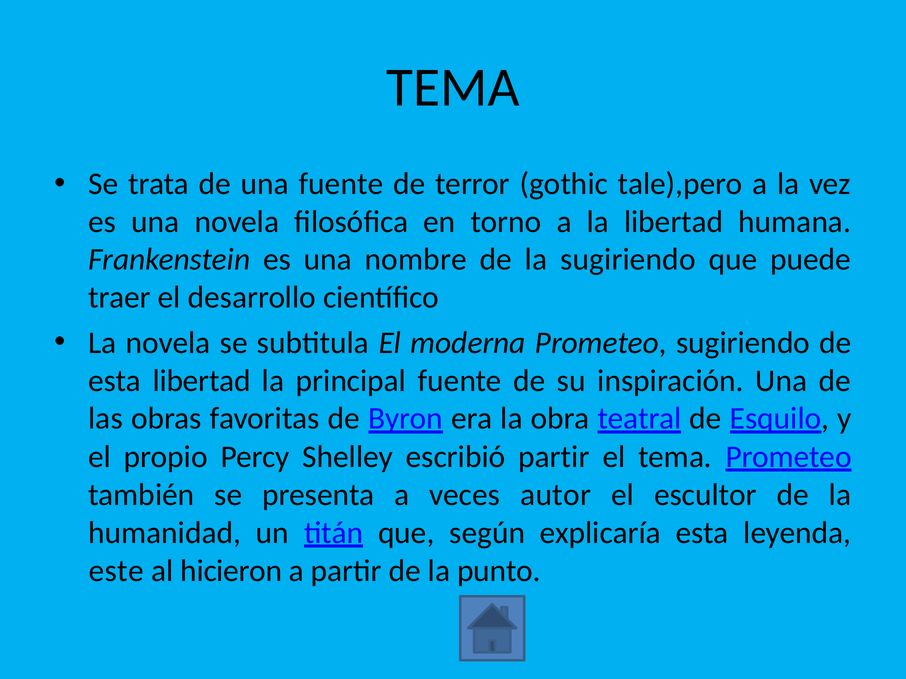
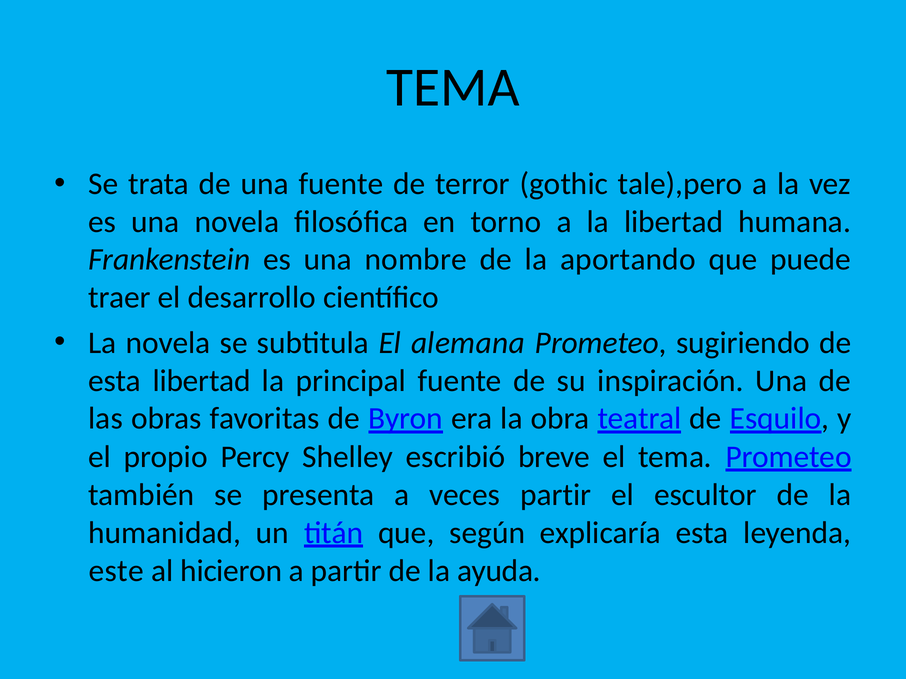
la sugiriendo: sugiriendo -> aportando (628, 260)
moderna: moderna -> alemana (468, 343)
escribió partir: partir -> breve (554, 457)
veces autor: autor -> partir (556, 495)
punto: punto -> ayuda (499, 571)
